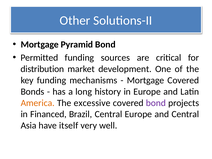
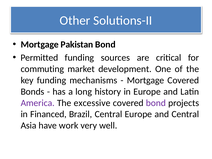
Pyramid: Pyramid -> Pakistan (77, 44)
distribution: distribution -> commuting (42, 69)
America colour: orange -> purple (38, 103)
itself: itself -> work (69, 126)
